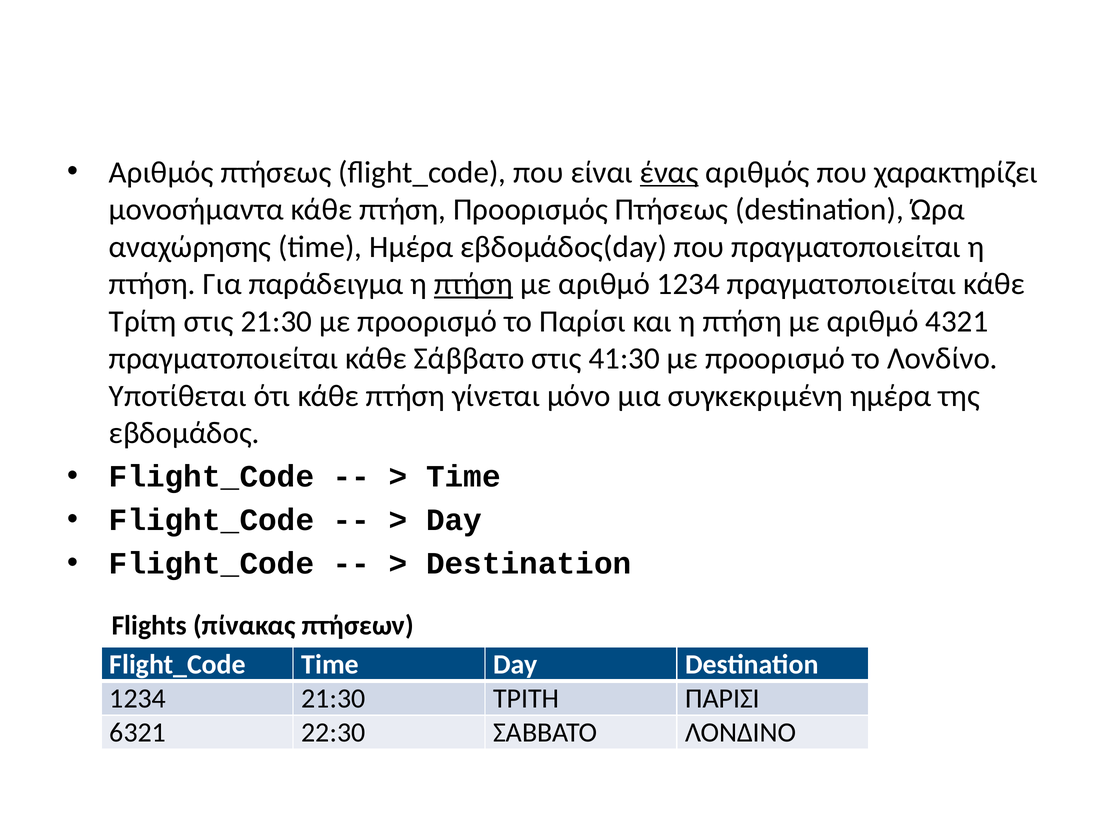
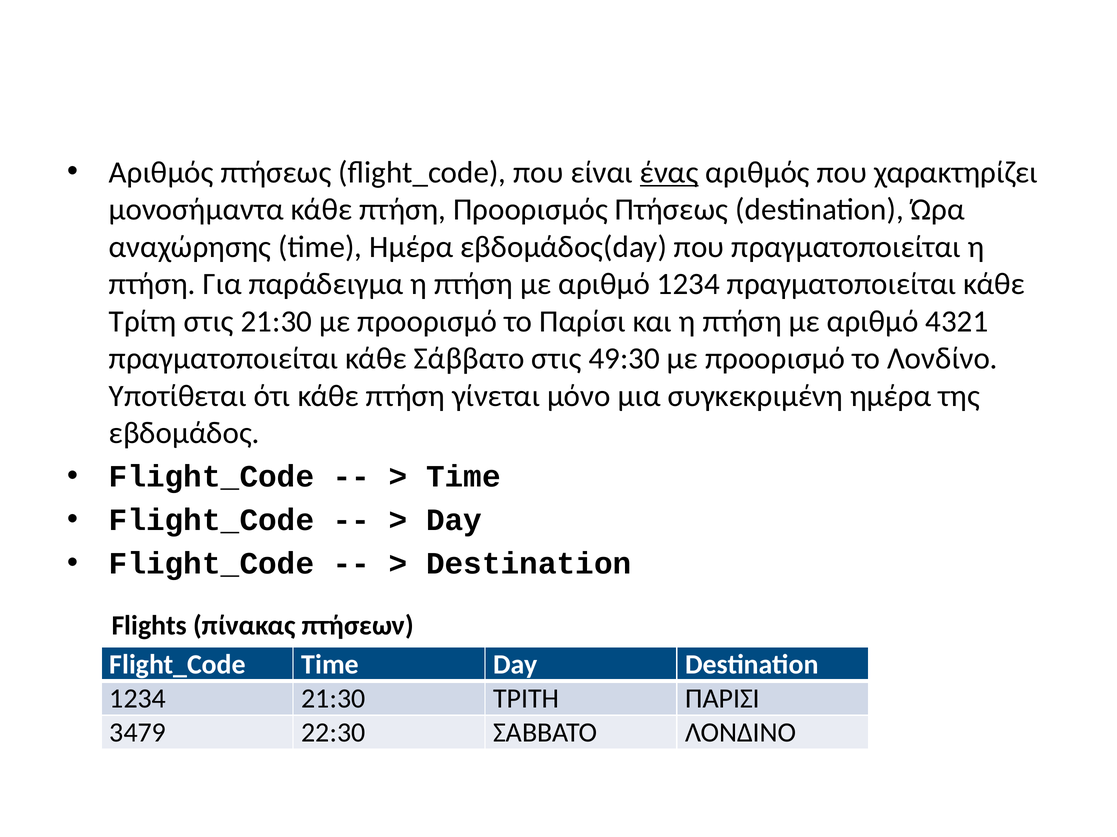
πτήση underline: present -> none (474, 284)
41:30: 41:30 -> 49:30 (624, 359)
6321: 6321 -> 3479 (138, 733)
